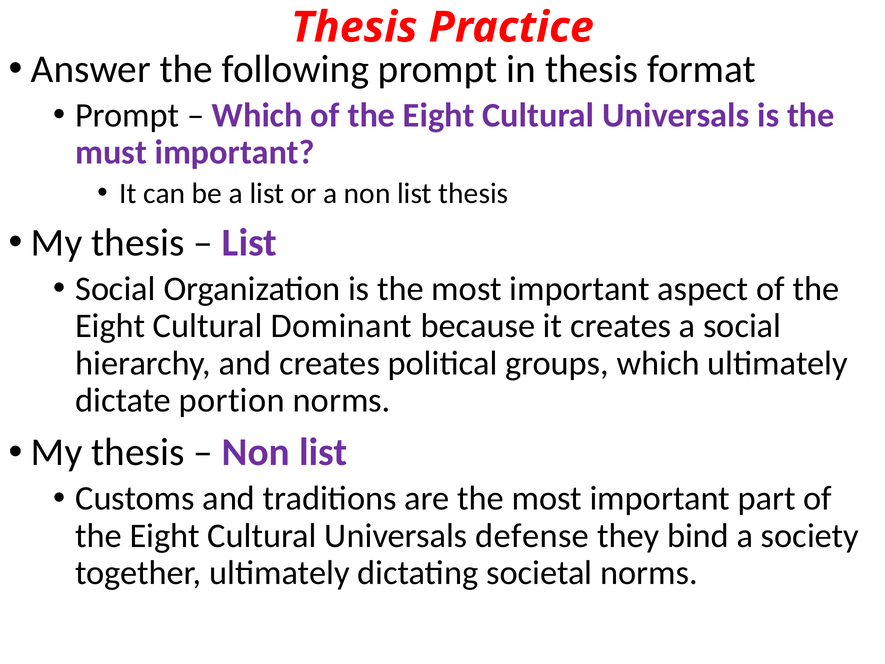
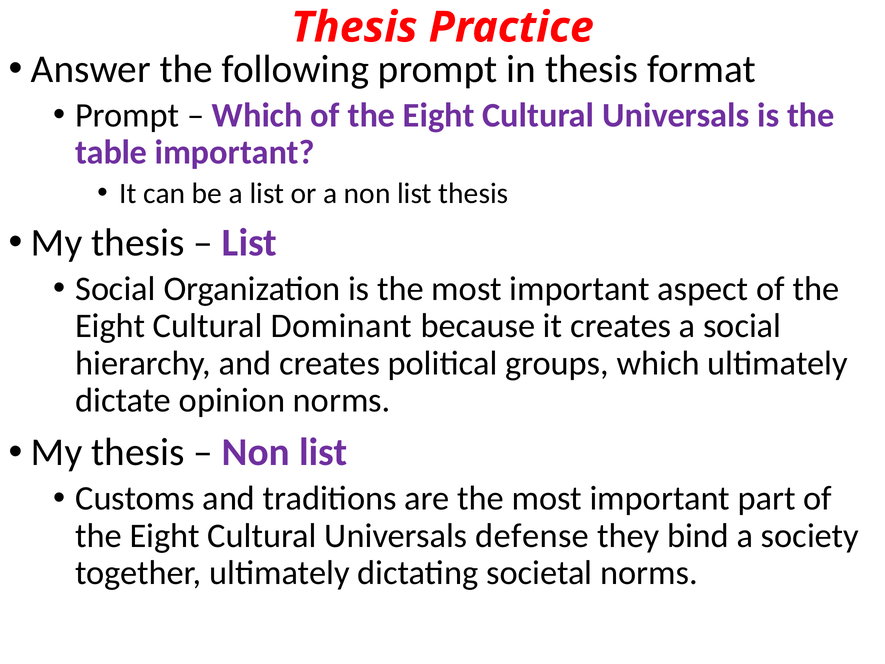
must: must -> table (111, 153)
portion: portion -> opinion (232, 400)
